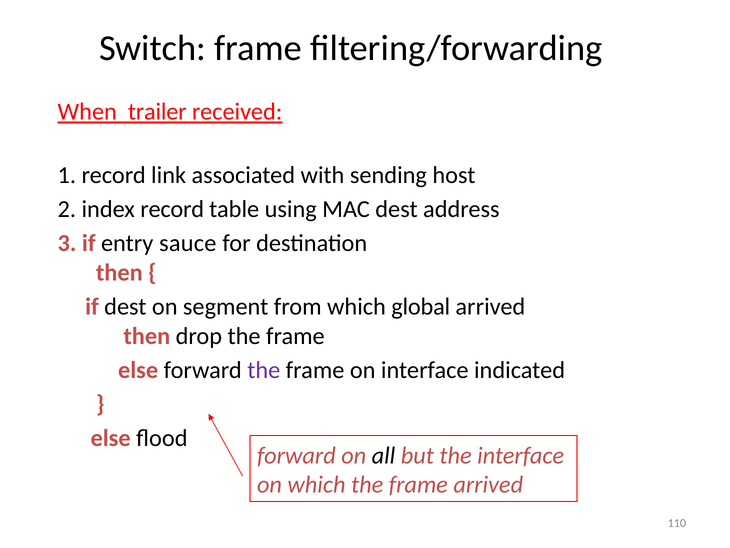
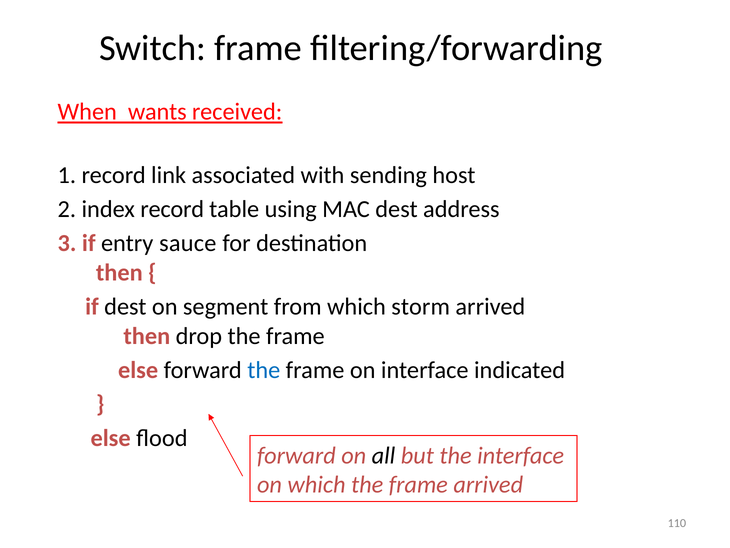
trailer: trailer -> wants (157, 112)
global: global -> storm (421, 306)
the colour: purple -> blue (264, 370)
